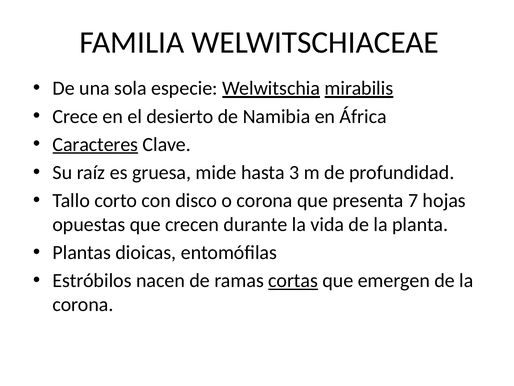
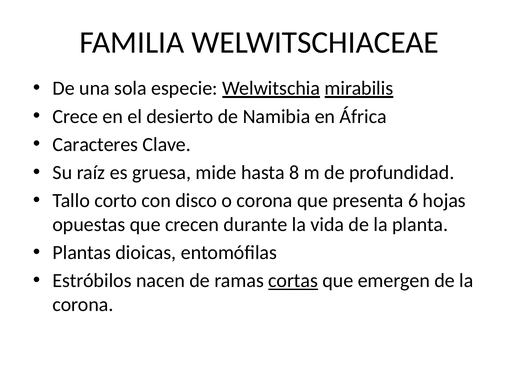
Caracteres underline: present -> none (95, 144)
3: 3 -> 8 (294, 172)
7: 7 -> 6 (413, 200)
